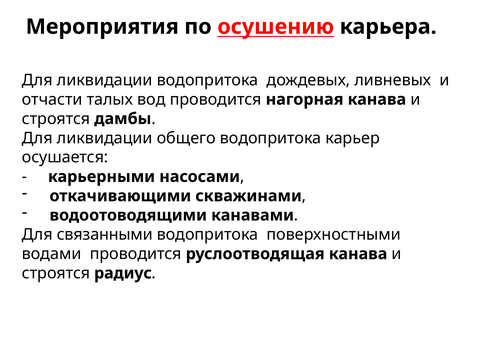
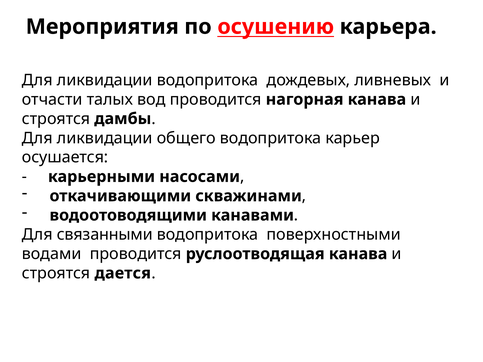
радиус: радиус -> дается (123, 273)
